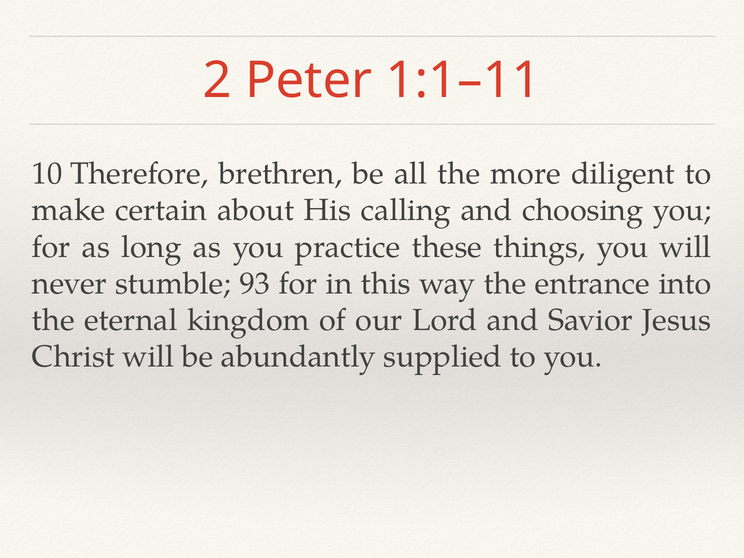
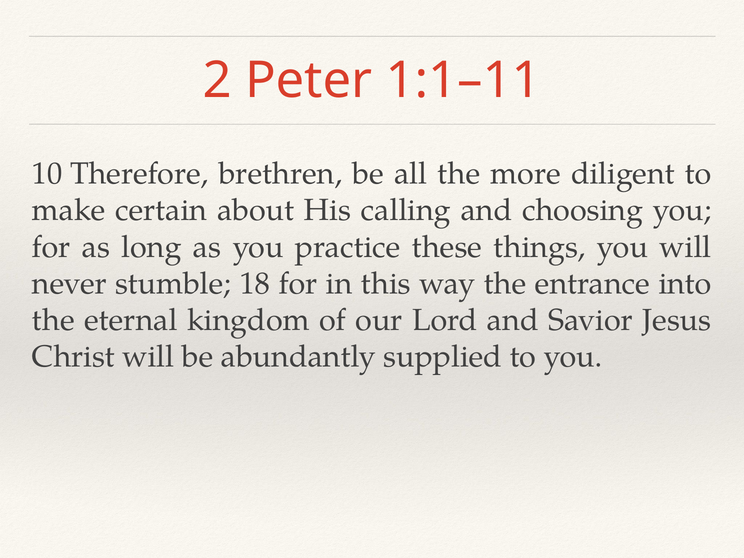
93: 93 -> 18 (255, 284)
